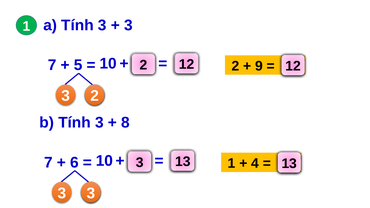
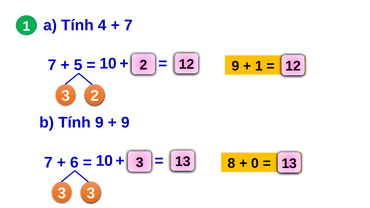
a Tính 3: 3 -> 4 (102, 25)
3: 3 -> 7 (128, 25)
2: 2 -> 9 (235, 66)
9: 9 -> 1 (259, 66)
b Tính 3: 3 -> 9 (99, 123)
8: 8 -> 9 (125, 123)
1: 1 -> 8 (232, 163)
4: 4 -> 0 (255, 163)
